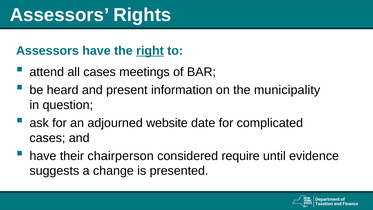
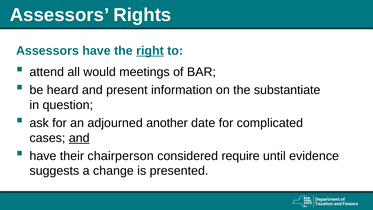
all cases: cases -> would (100, 72)
municipality: municipality -> substantiate (287, 90)
website: website -> another (167, 123)
and underline: none -> present (79, 138)
